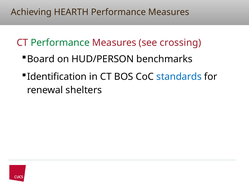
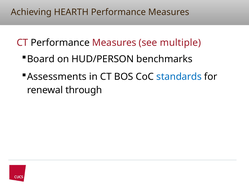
Performance colour: green -> black (60, 43)
crossing: crossing -> multiple (180, 43)
Identification: Identification -> Assessments (57, 77)
shelters: shelters -> through (84, 90)
